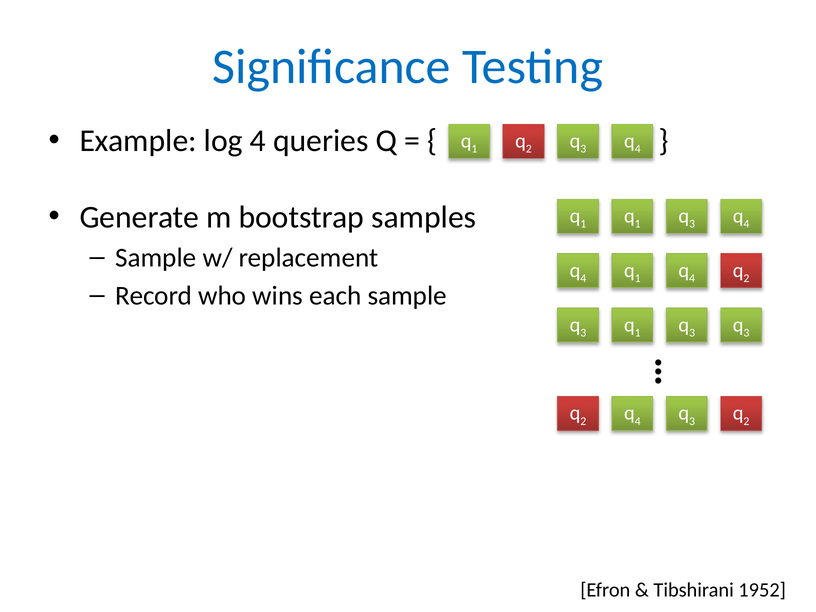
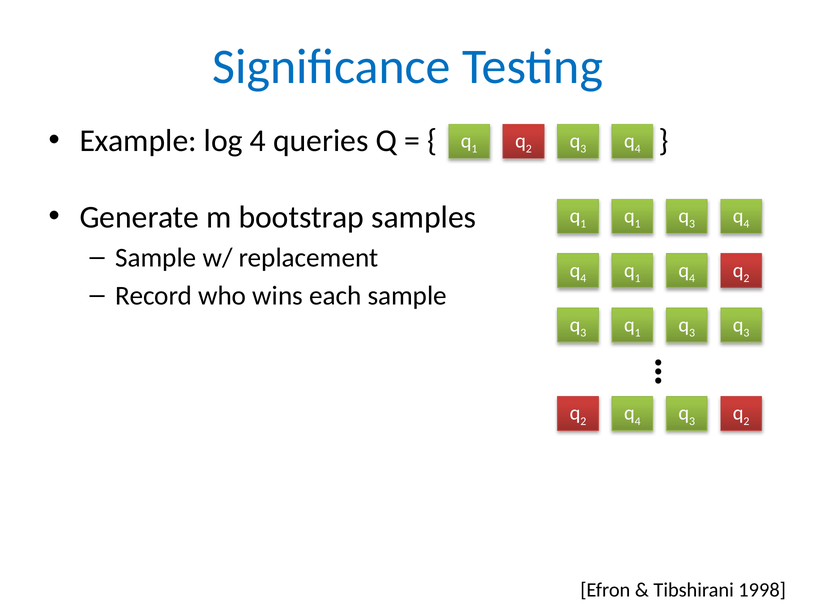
1952: 1952 -> 1998 (762, 590)
